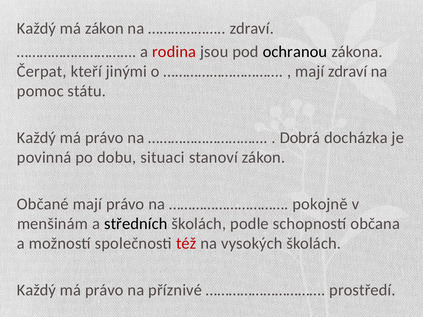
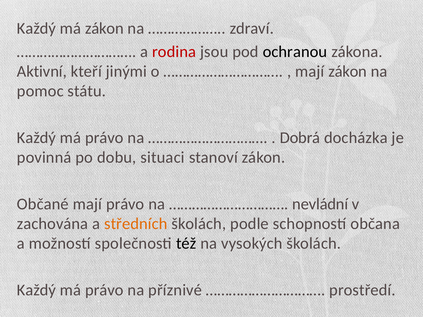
Čerpat: Čerpat -> Aktivní (42, 72)
mají zdraví: zdraví -> zákon (348, 72)
pokojně: pokojně -> nevládní (320, 204)
menšinám: menšinám -> zachována (53, 224)
středních colour: black -> orange (136, 224)
též colour: red -> black (186, 244)
